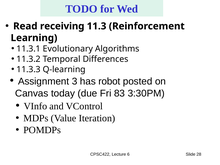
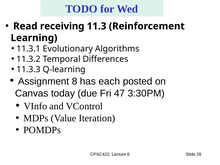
3: 3 -> 8 (75, 81)
robot: robot -> each (109, 81)
83: 83 -> 47 (119, 93)
